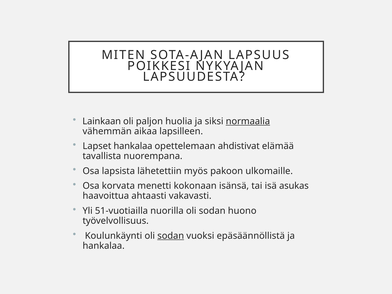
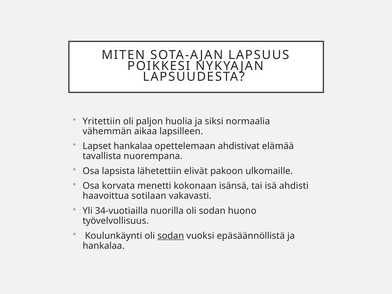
Lainkaan: Lainkaan -> Yritettiin (102, 121)
normaalia underline: present -> none (248, 121)
myös: myös -> elivät (196, 171)
asukas: asukas -> ahdisti (294, 186)
ahtaasti: ahtaasti -> sotilaan (149, 196)
51-vuotiailla: 51-vuotiailla -> 34-vuotiailla (121, 211)
